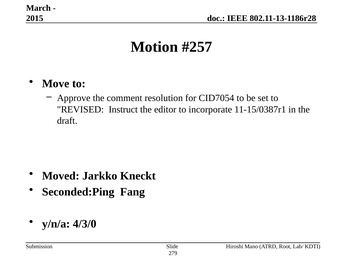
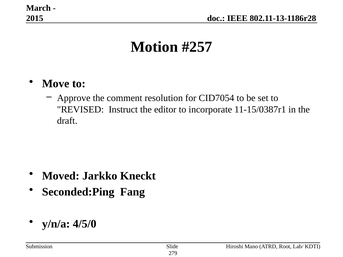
4/3/0: 4/3/0 -> 4/5/0 (85, 224)
